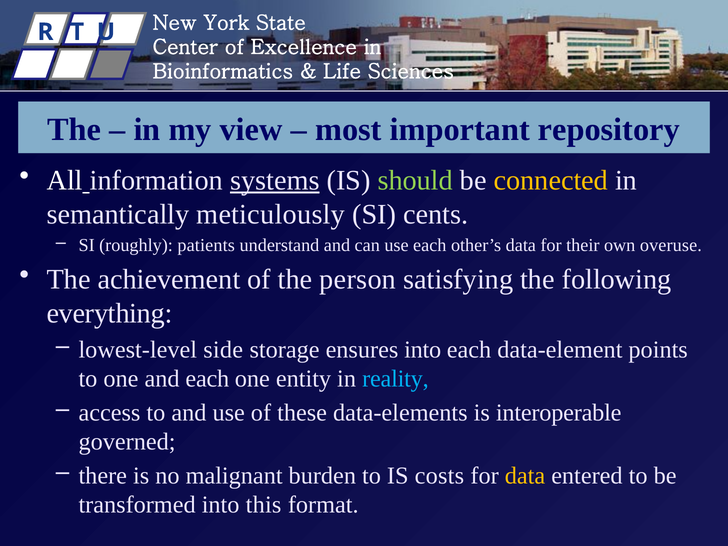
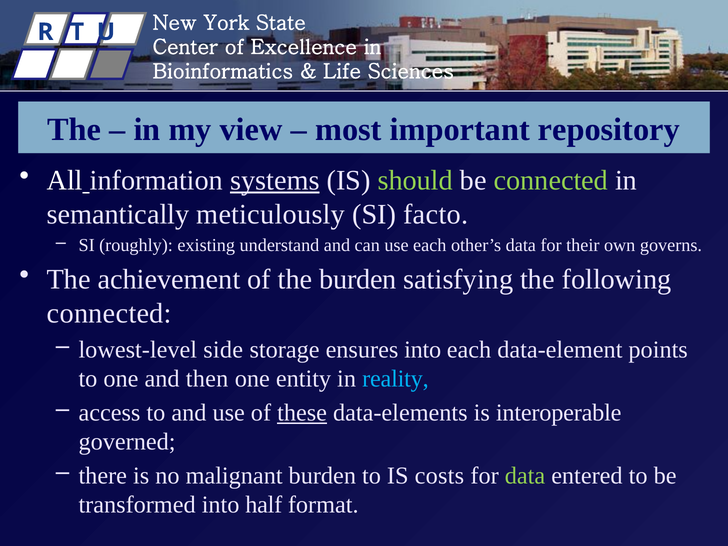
connected colour: yellow -> light green (551, 180)
cents: cents -> facto (436, 214)
patients: patients -> existing (206, 245)
overuse: overuse -> governs (671, 245)
the person: person -> burden (358, 279)
everything: everything -> connected (109, 313)
and each: each -> then (207, 379)
these underline: none -> present (302, 413)
data colour: yellow -> light green (525, 476)
this: this -> half (264, 505)
